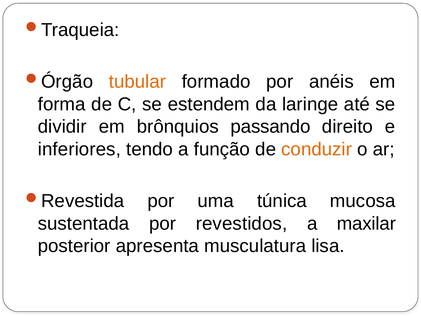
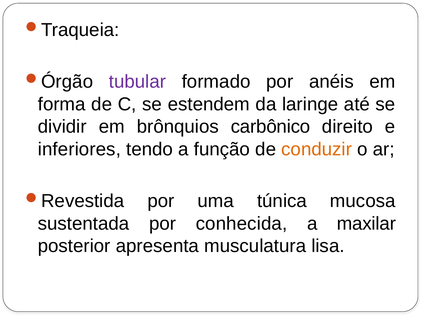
tubular colour: orange -> purple (137, 82)
passando: passando -> carbônico (271, 127)
revestidos: revestidos -> conhecida (242, 223)
